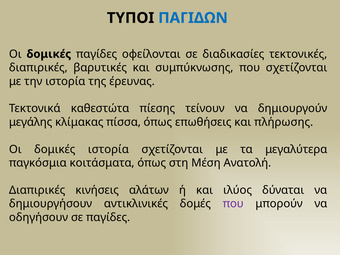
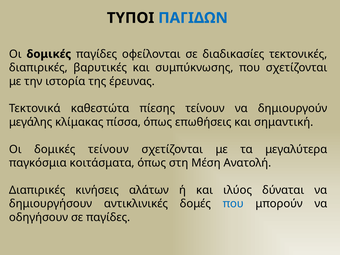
πλήρωσης: πλήρωσης -> σημαντική (284, 122)
δομικές ιστορία: ιστορία -> τείνουν (108, 149)
που colour: purple -> blue (233, 204)
